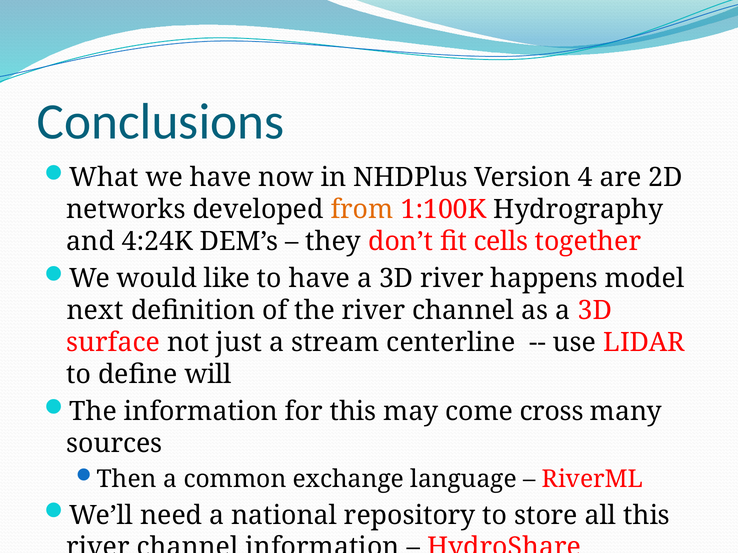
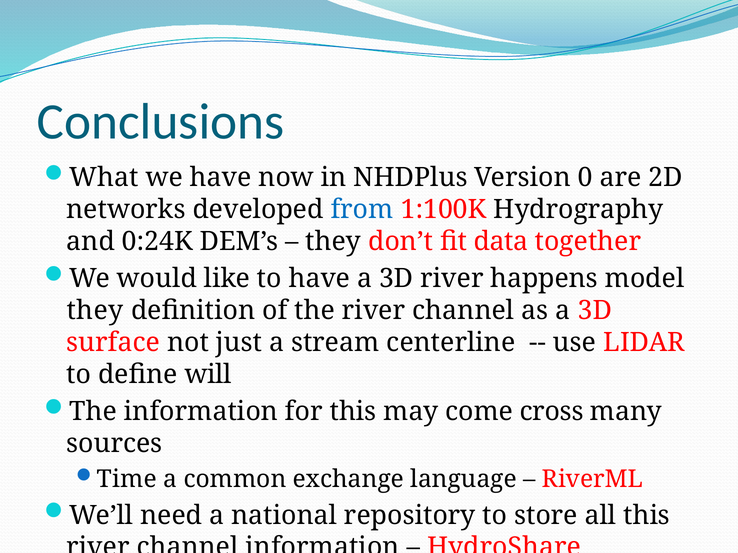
4: 4 -> 0 (585, 178)
from colour: orange -> blue (362, 210)
4:24K: 4:24K -> 0:24K (157, 242)
cells: cells -> data (501, 242)
next: next -> they (95, 311)
Then: Then -> Time (127, 480)
